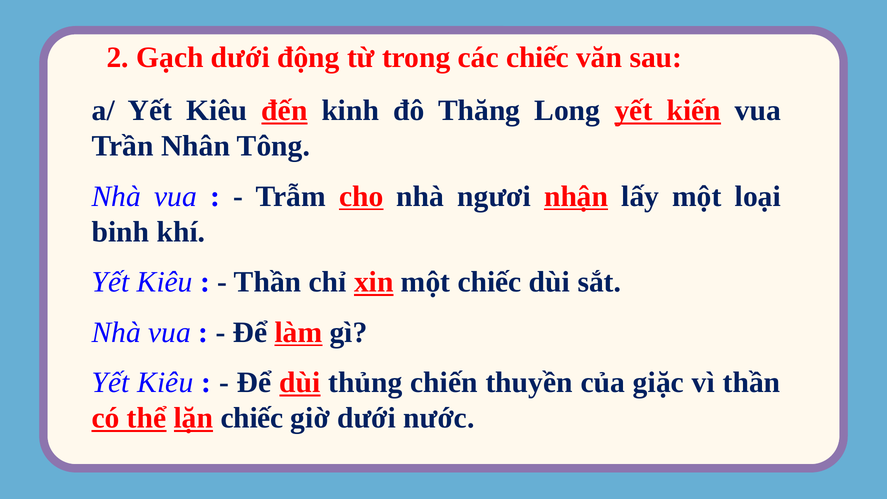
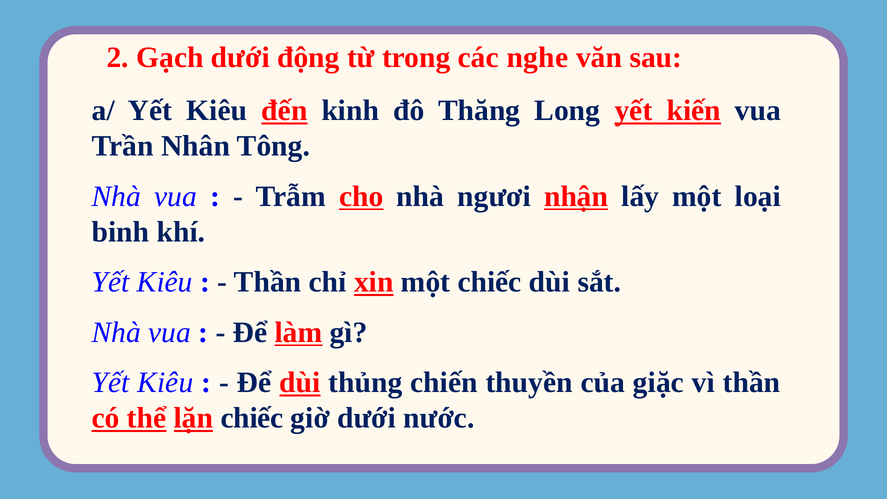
các chiếc: chiếc -> nghe (537, 57)
